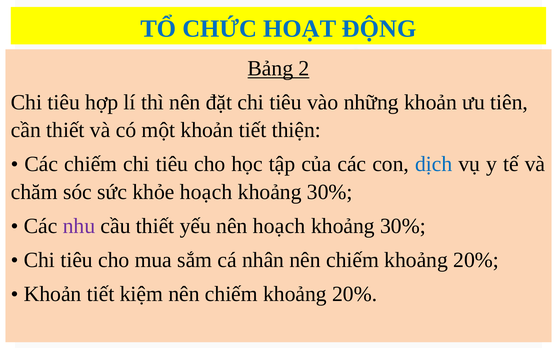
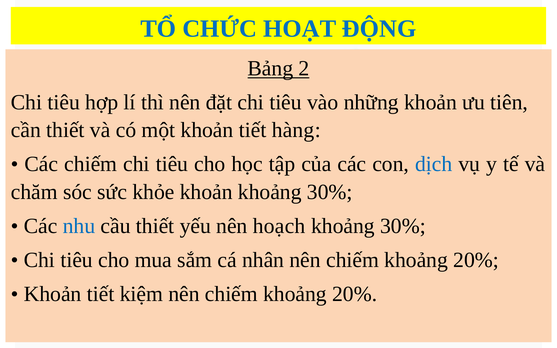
thiện: thiện -> hàng (296, 130)
khỏe hoạch: hoạch -> khoản (206, 192)
nhu colour: purple -> blue (79, 226)
